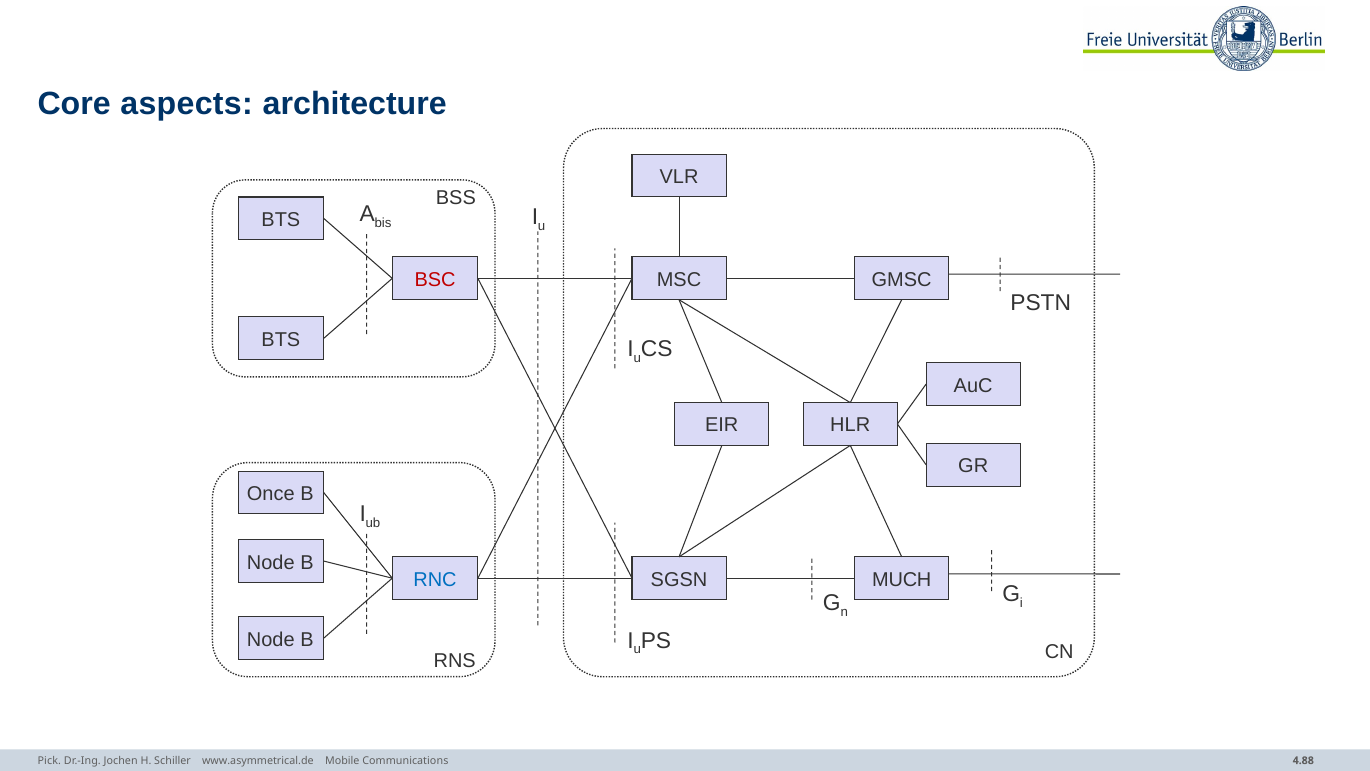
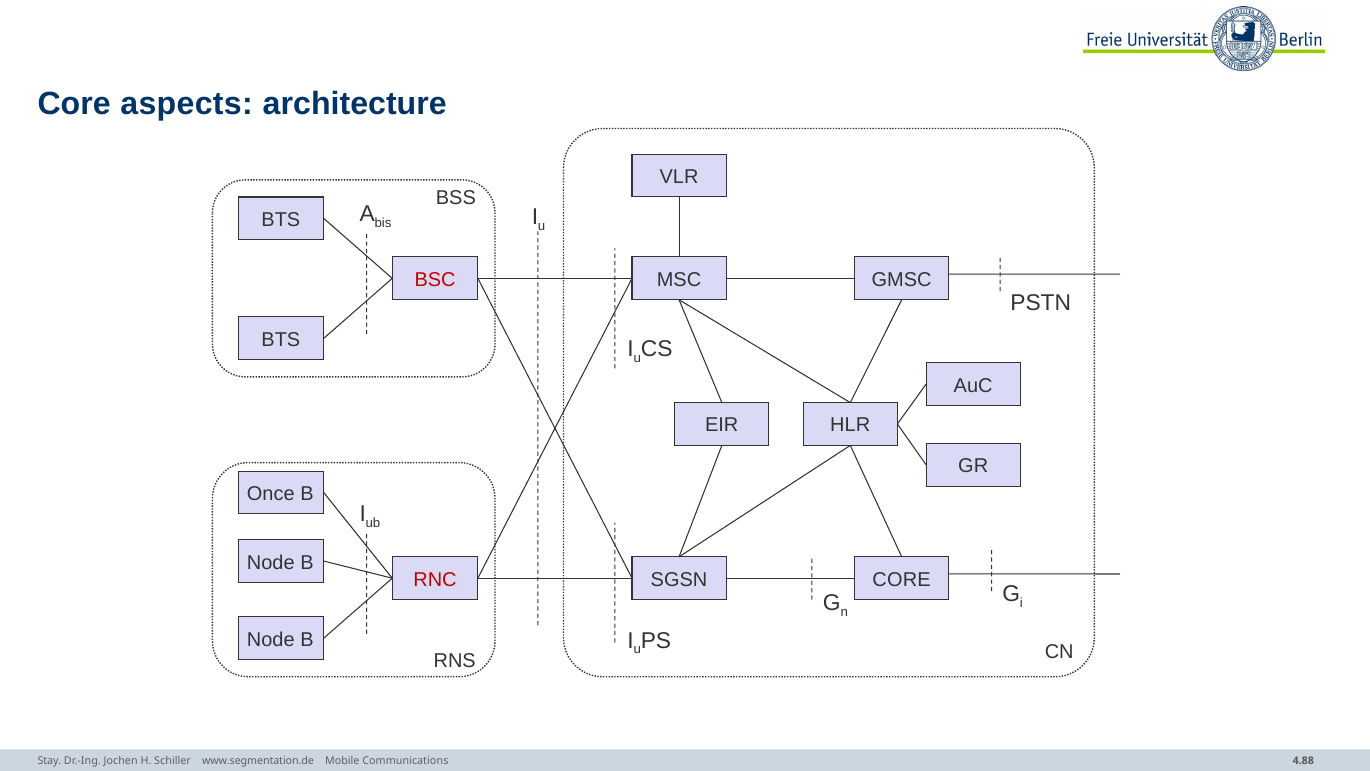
RNC colour: blue -> red (435, 579)
SGSN MUCH: MUCH -> CORE (902, 579)
Pick: Pick -> Stay (49, 760)
www.asymmetrical.de: www.asymmetrical.de -> www.segmentation.de (258, 760)
